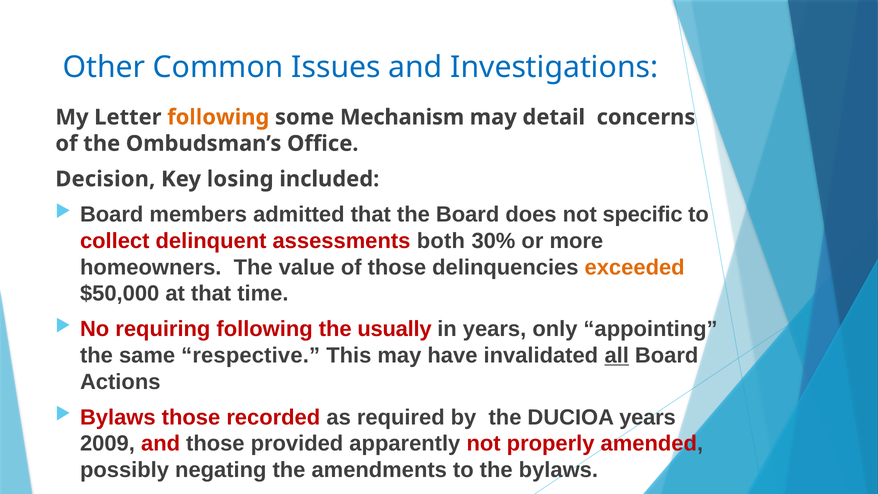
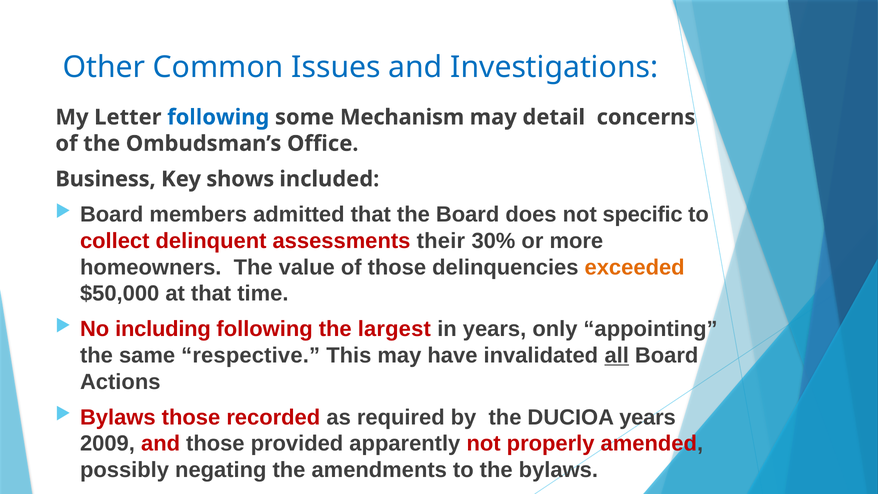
following colour: orange -> blue (218, 117)
Decision: Decision -> Business (106, 179)
losing: losing -> shows (240, 179)
both: both -> their (441, 241)
requiring: requiring -> including (163, 329)
usually: usually -> largest (394, 329)
